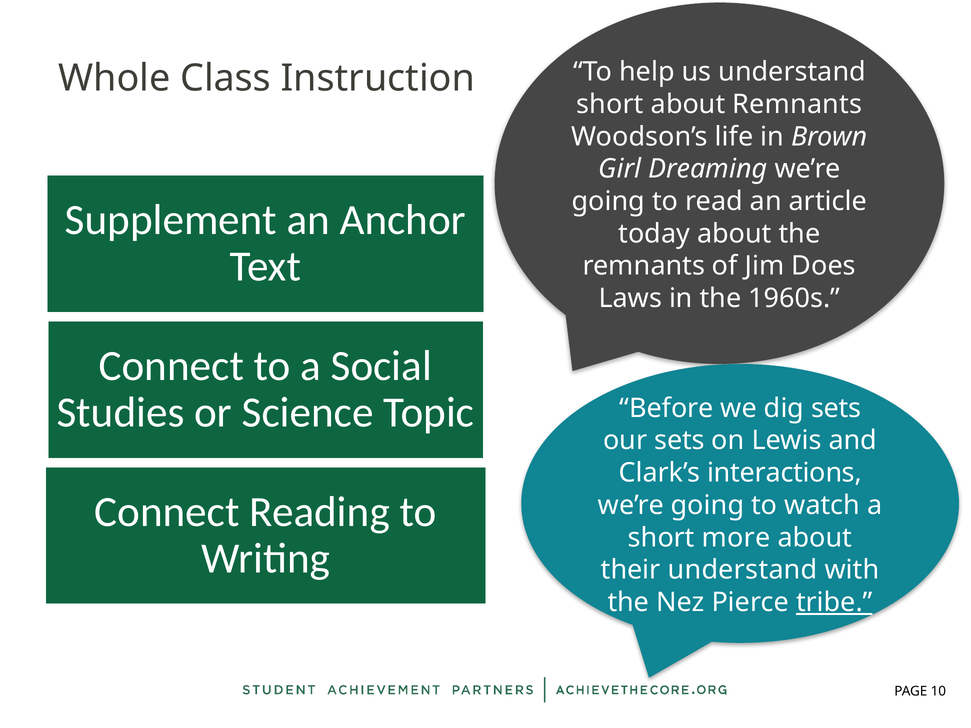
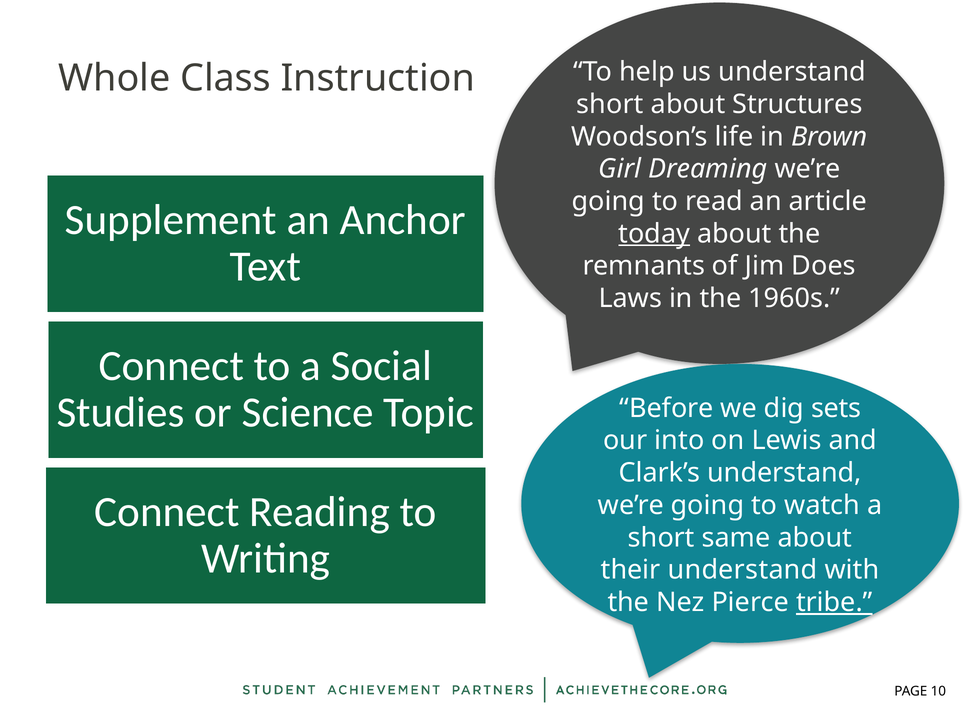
about Remnants: Remnants -> Structures (797, 104)
today underline: none -> present (654, 234)
our sets: sets -> into (679, 441)
Clark’s interactions: interactions -> understand (784, 473)
more: more -> same (736, 538)
